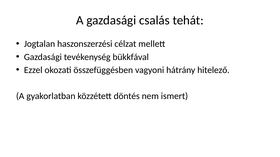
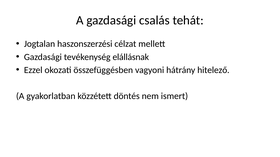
bükkfával: bükkfával -> elállásnak (131, 57)
